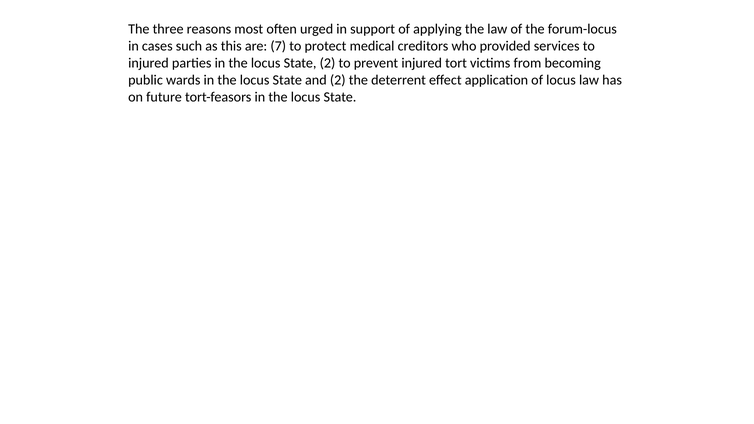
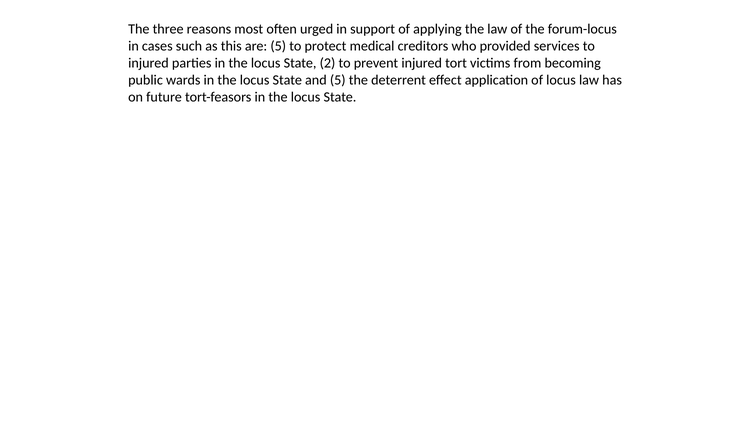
are 7: 7 -> 5 (278, 46)
and 2: 2 -> 5 (338, 80)
